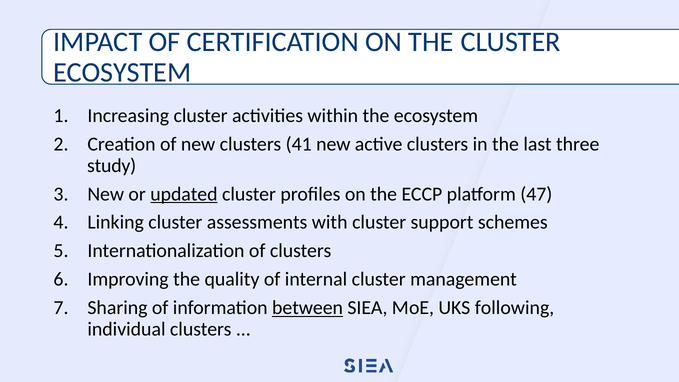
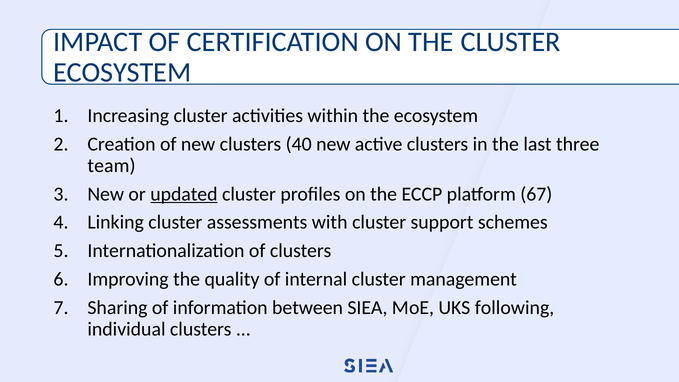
41: 41 -> 40 (299, 144)
study: study -> team (112, 165)
47: 47 -> 67 (536, 194)
between underline: present -> none (308, 308)
